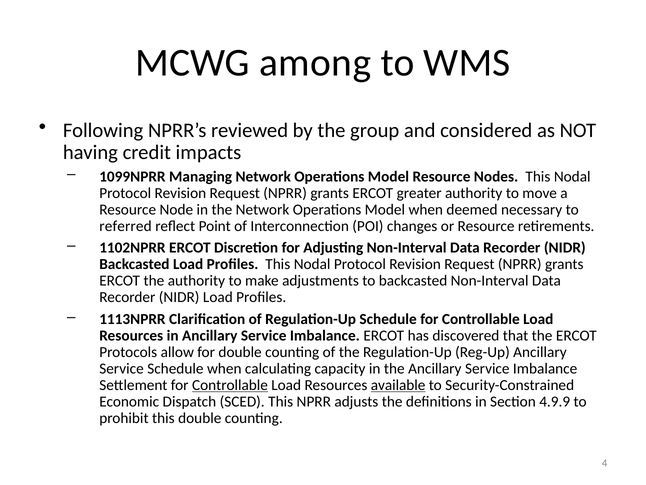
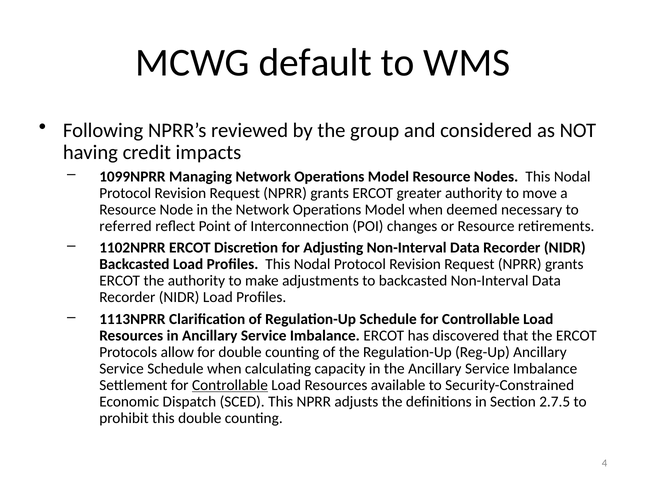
among: among -> default (315, 63)
available underline: present -> none (398, 385)
4.9.9: 4.9.9 -> 2.7.5 (555, 401)
